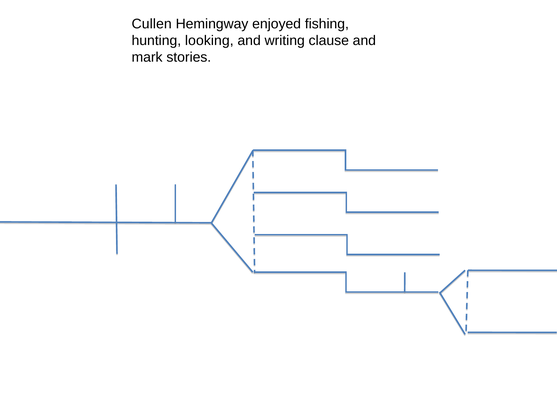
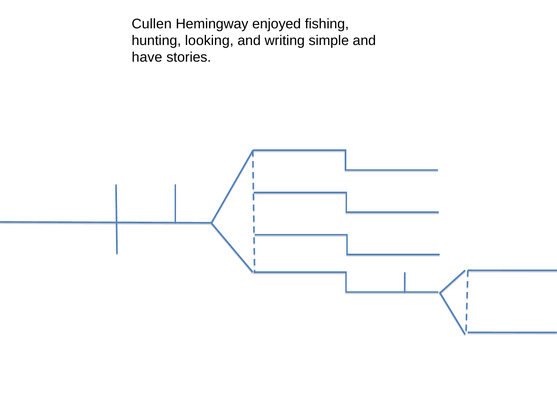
clause: clause -> simple (329, 41)
mark: mark -> have (147, 57)
